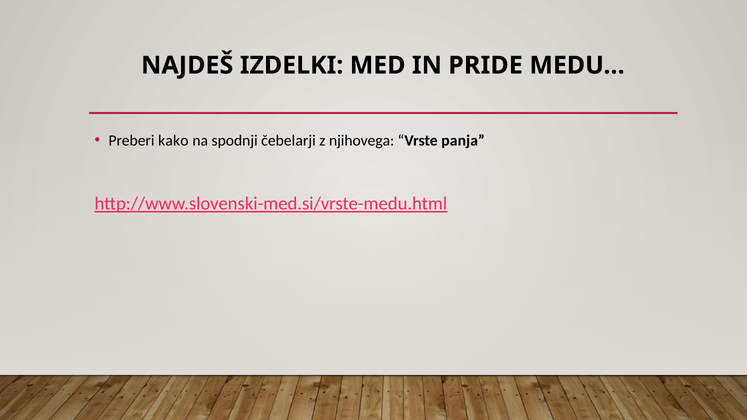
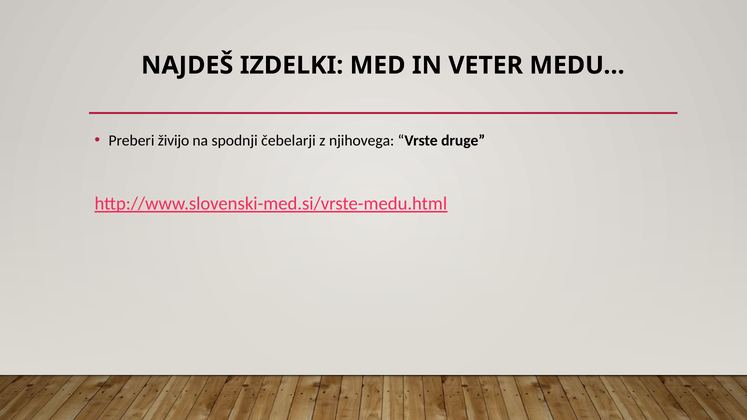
PRIDE: PRIDE -> VETER (486, 65)
kako: kako -> živijo (174, 140)
panja: panja -> druge (463, 140)
